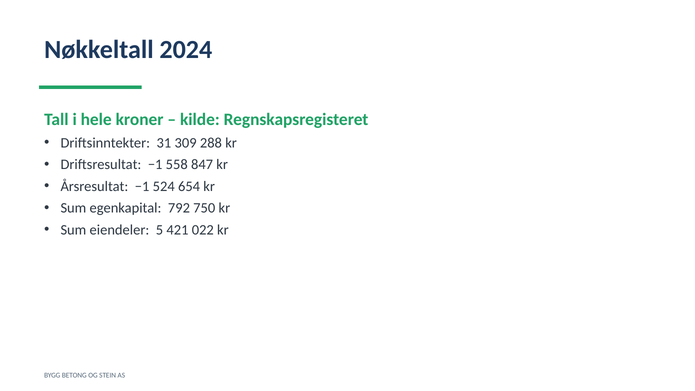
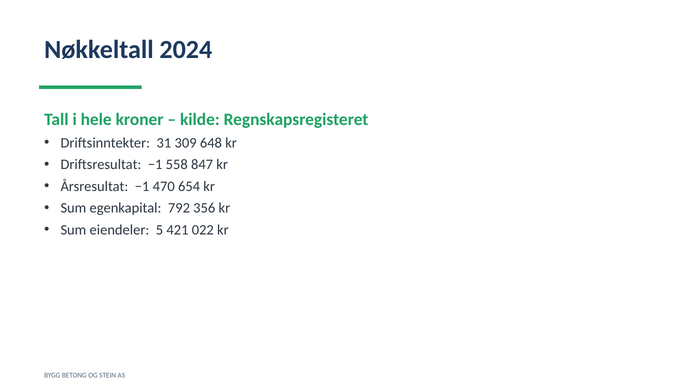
288: 288 -> 648 (211, 143)
524: 524 -> 470 (164, 186)
750: 750 -> 356 (204, 208)
